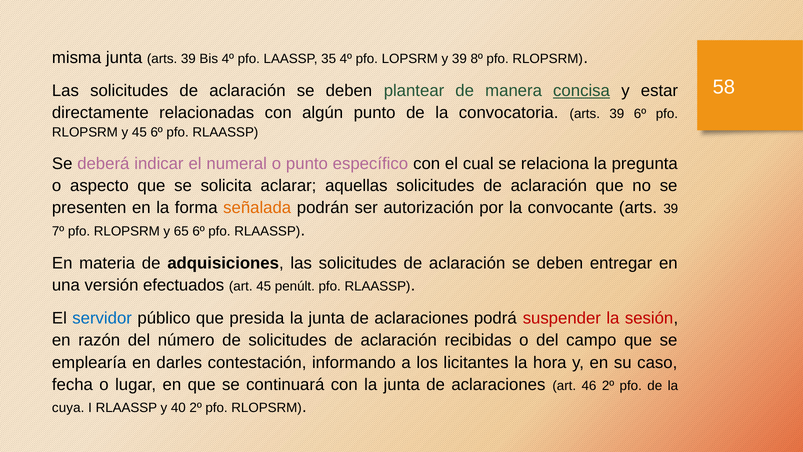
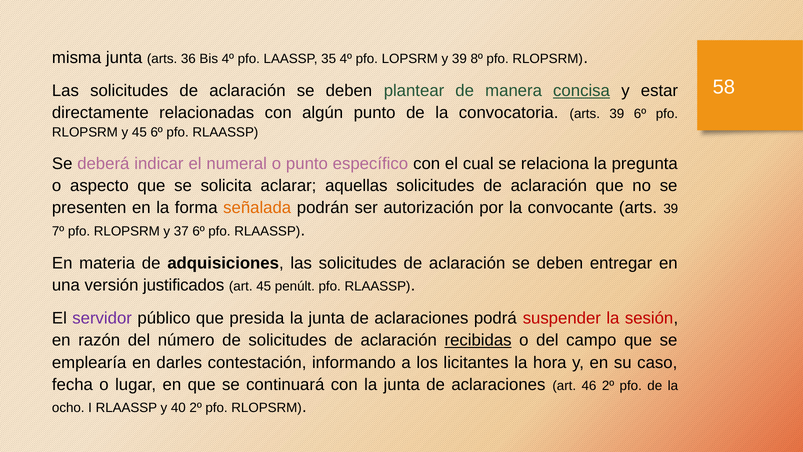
junta arts 39: 39 -> 36 (188, 59)
65: 65 -> 37 (181, 231)
efectuados: efectuados -> justificados (184, 285)
servidor colour: blue -> purple (102, 318)
recibidas underline: none -> present (478, 340)
cuya: cuya -> ocho (68, 408)
